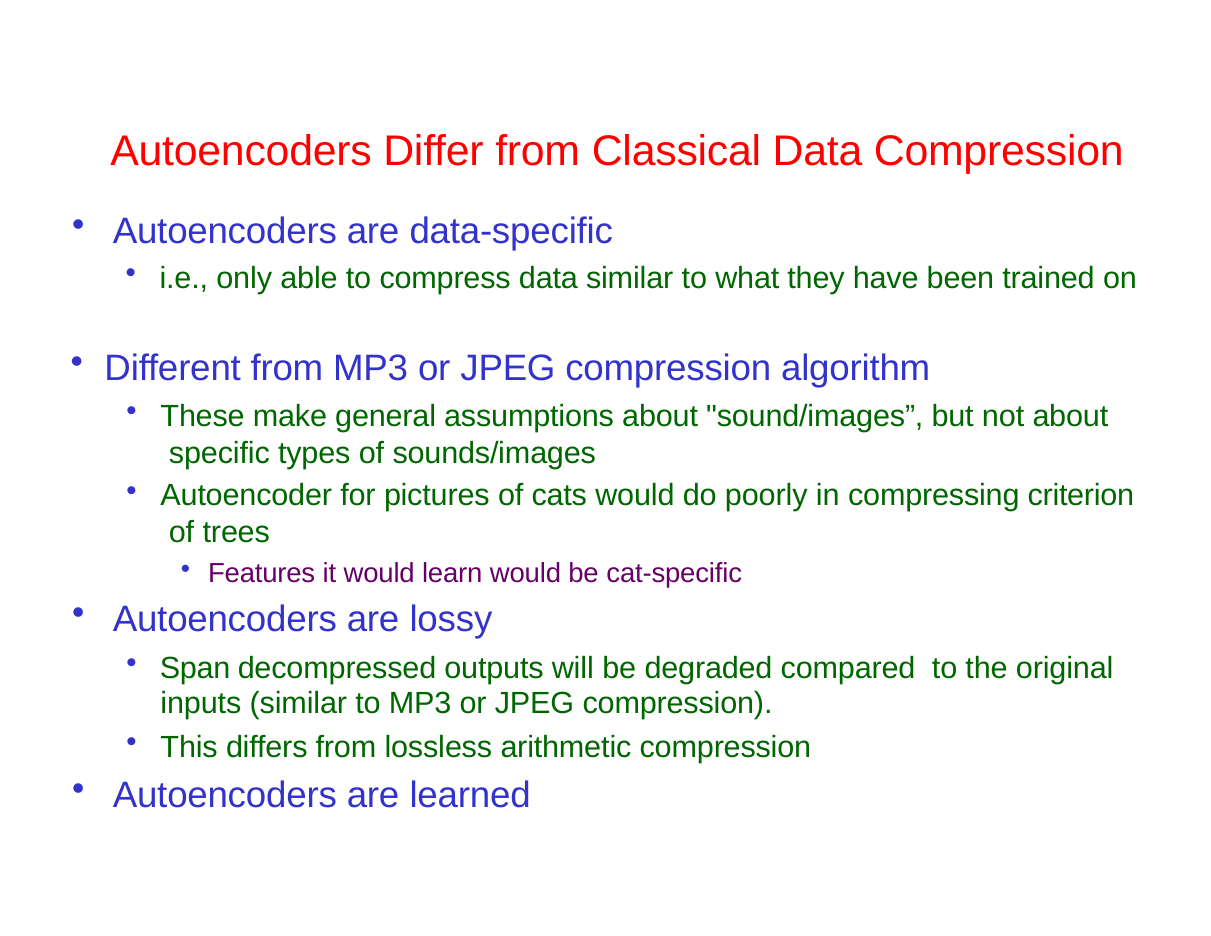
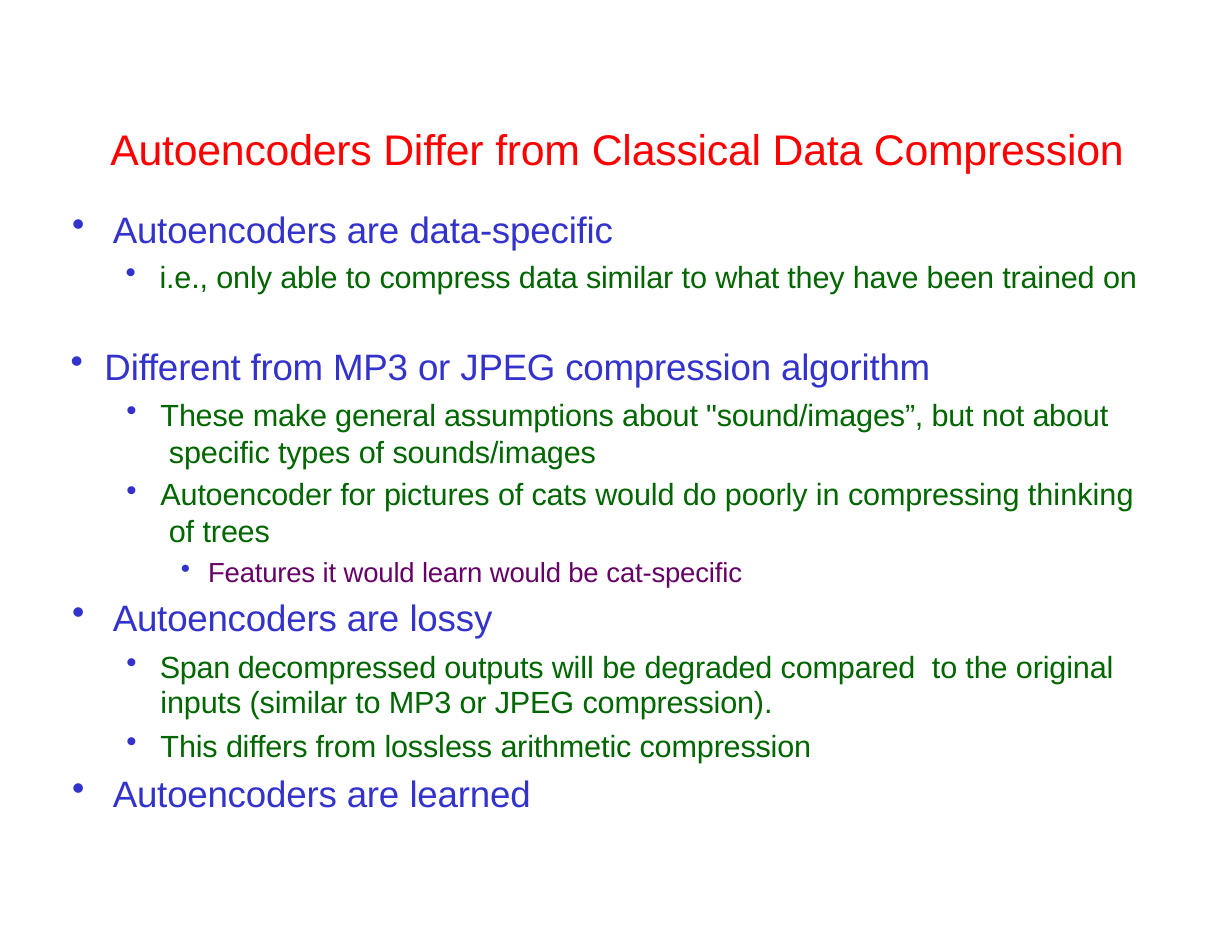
criterion: criterion -> thinking (1081, 496)
